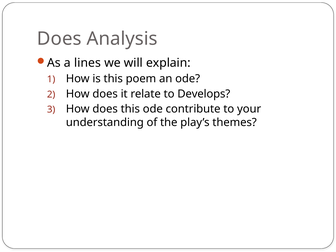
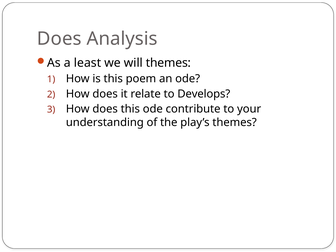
lines: lines -> least (88, 63)
will explain: explain -> themes (168, 63)
